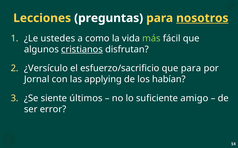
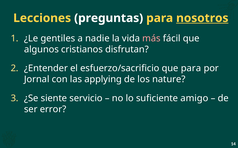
ustedes: ustedes -> gentiles (58, 38)
como: como -> nadie (97, 38)
más colour: light green -> pink (151, 38)
cristianos underline: present -> none (82, 50)
¿Versículo: ¿Versículo -> ¿Entender (46, 69)
habían: habían -> nature (169, 80)
últimos: últimos -> servicio (86, 99)
